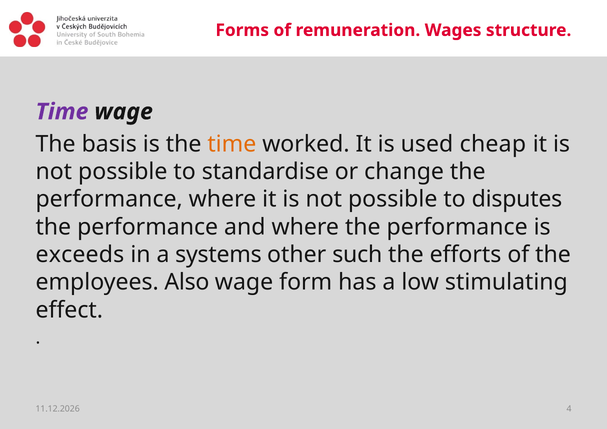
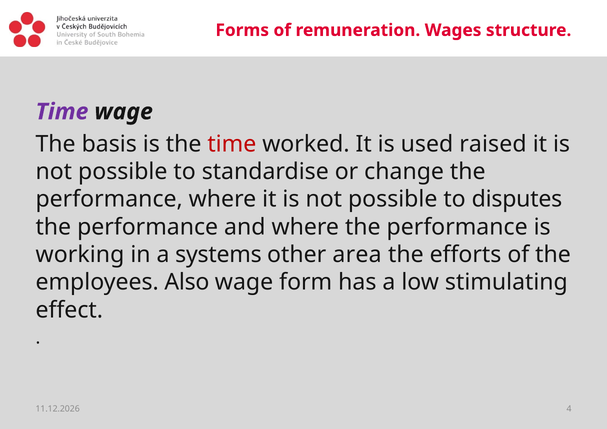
time colour: orange -> red (232, 144)
cheap: cheap -> raised (493, 144)
exceeds: exceeds -> working (80, 255)
such: such -> area (357, 255)
